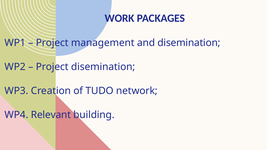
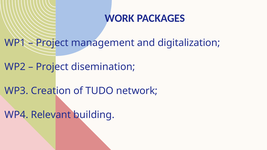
and disemination: disemination -> digitalization (189, 43)
